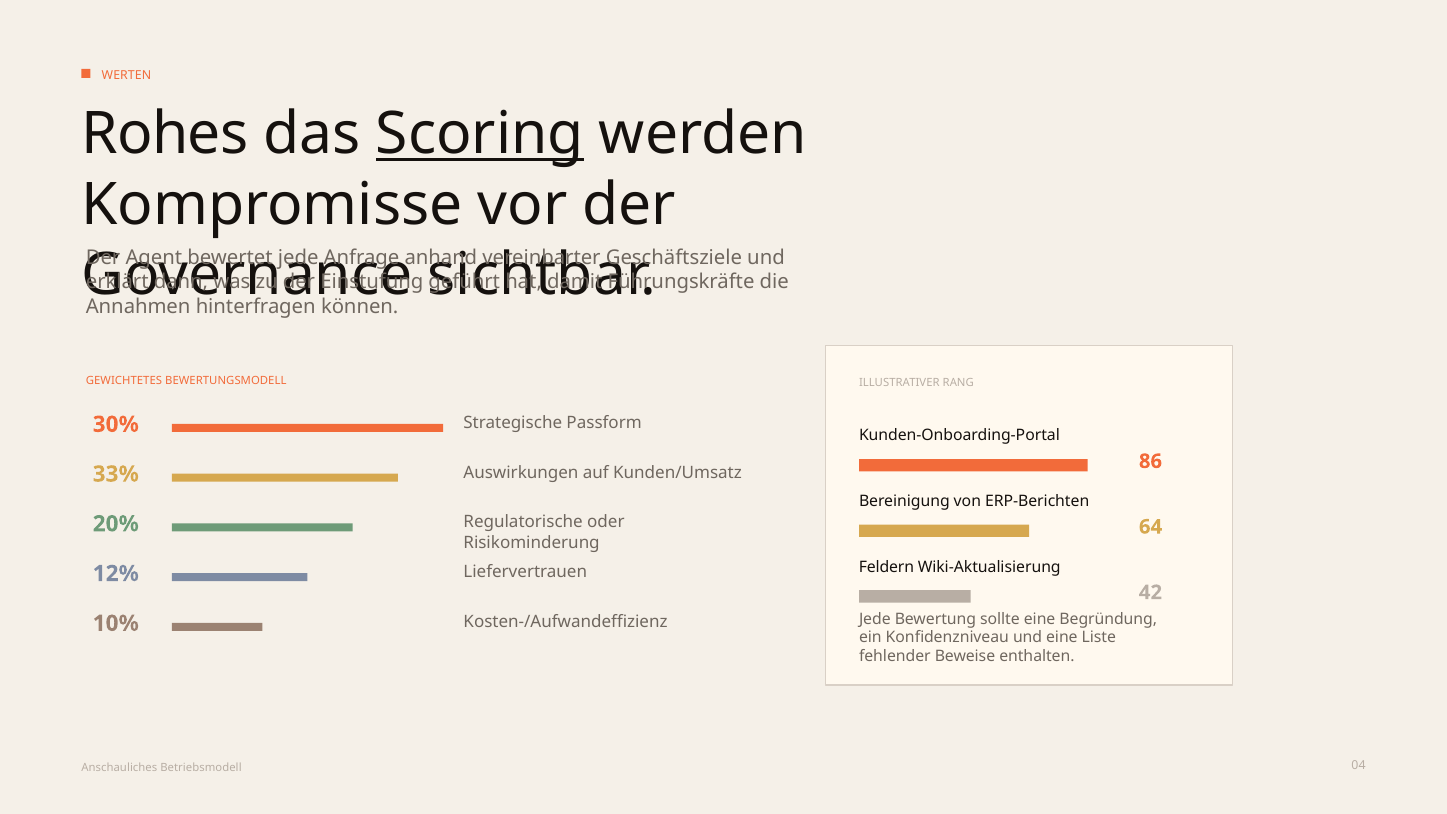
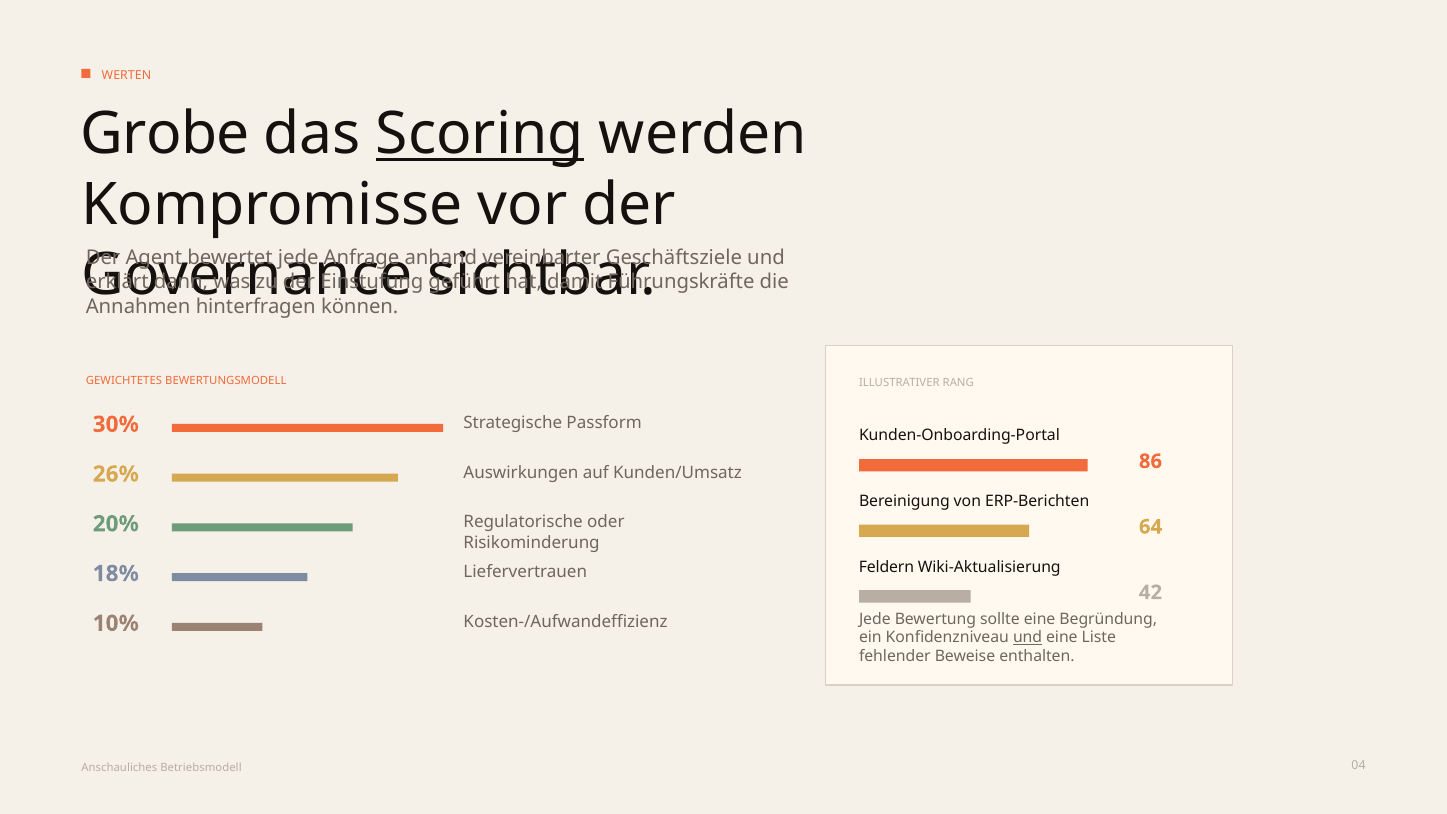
Rohes: Rohes -> Grobe (165, 134)
33%: 33% -> 26% (116, 474)
12%: 12% -> 18% (116, 574)
und underline: none -> present (1028, 638)
